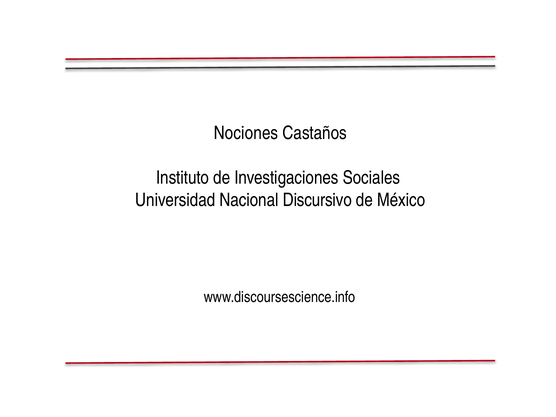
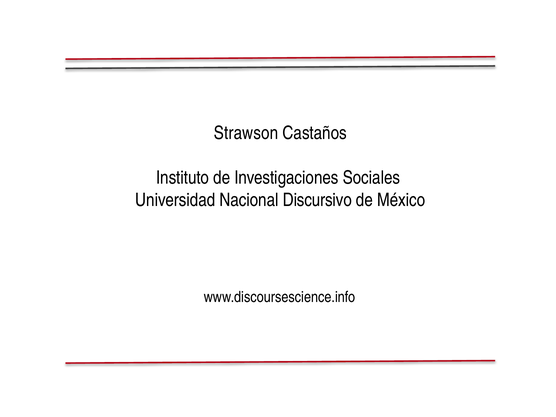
Nociones: Nociones -> Strawson (246, 133)
